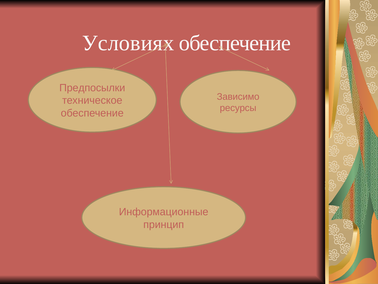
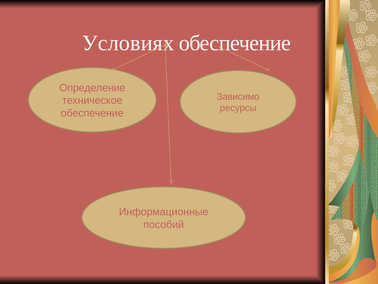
Предпосылки: Предпосылки -> Определение (92, 88)
принцип: принцип -> пособий (164, 224)
